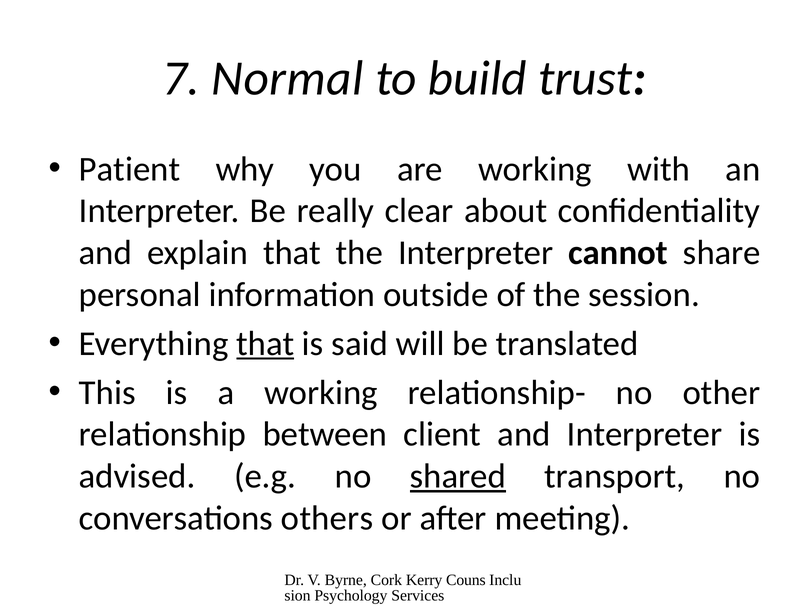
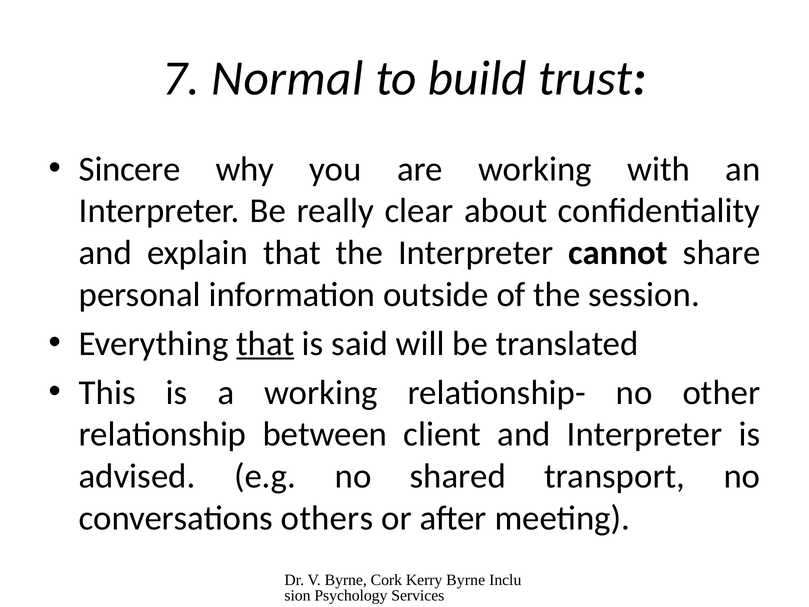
Patient: Patient -> Sincere (130, 169)
shared underline: present -> none (458, 476)
Kerry Couns: Couns -> Byrne (466, 580)
